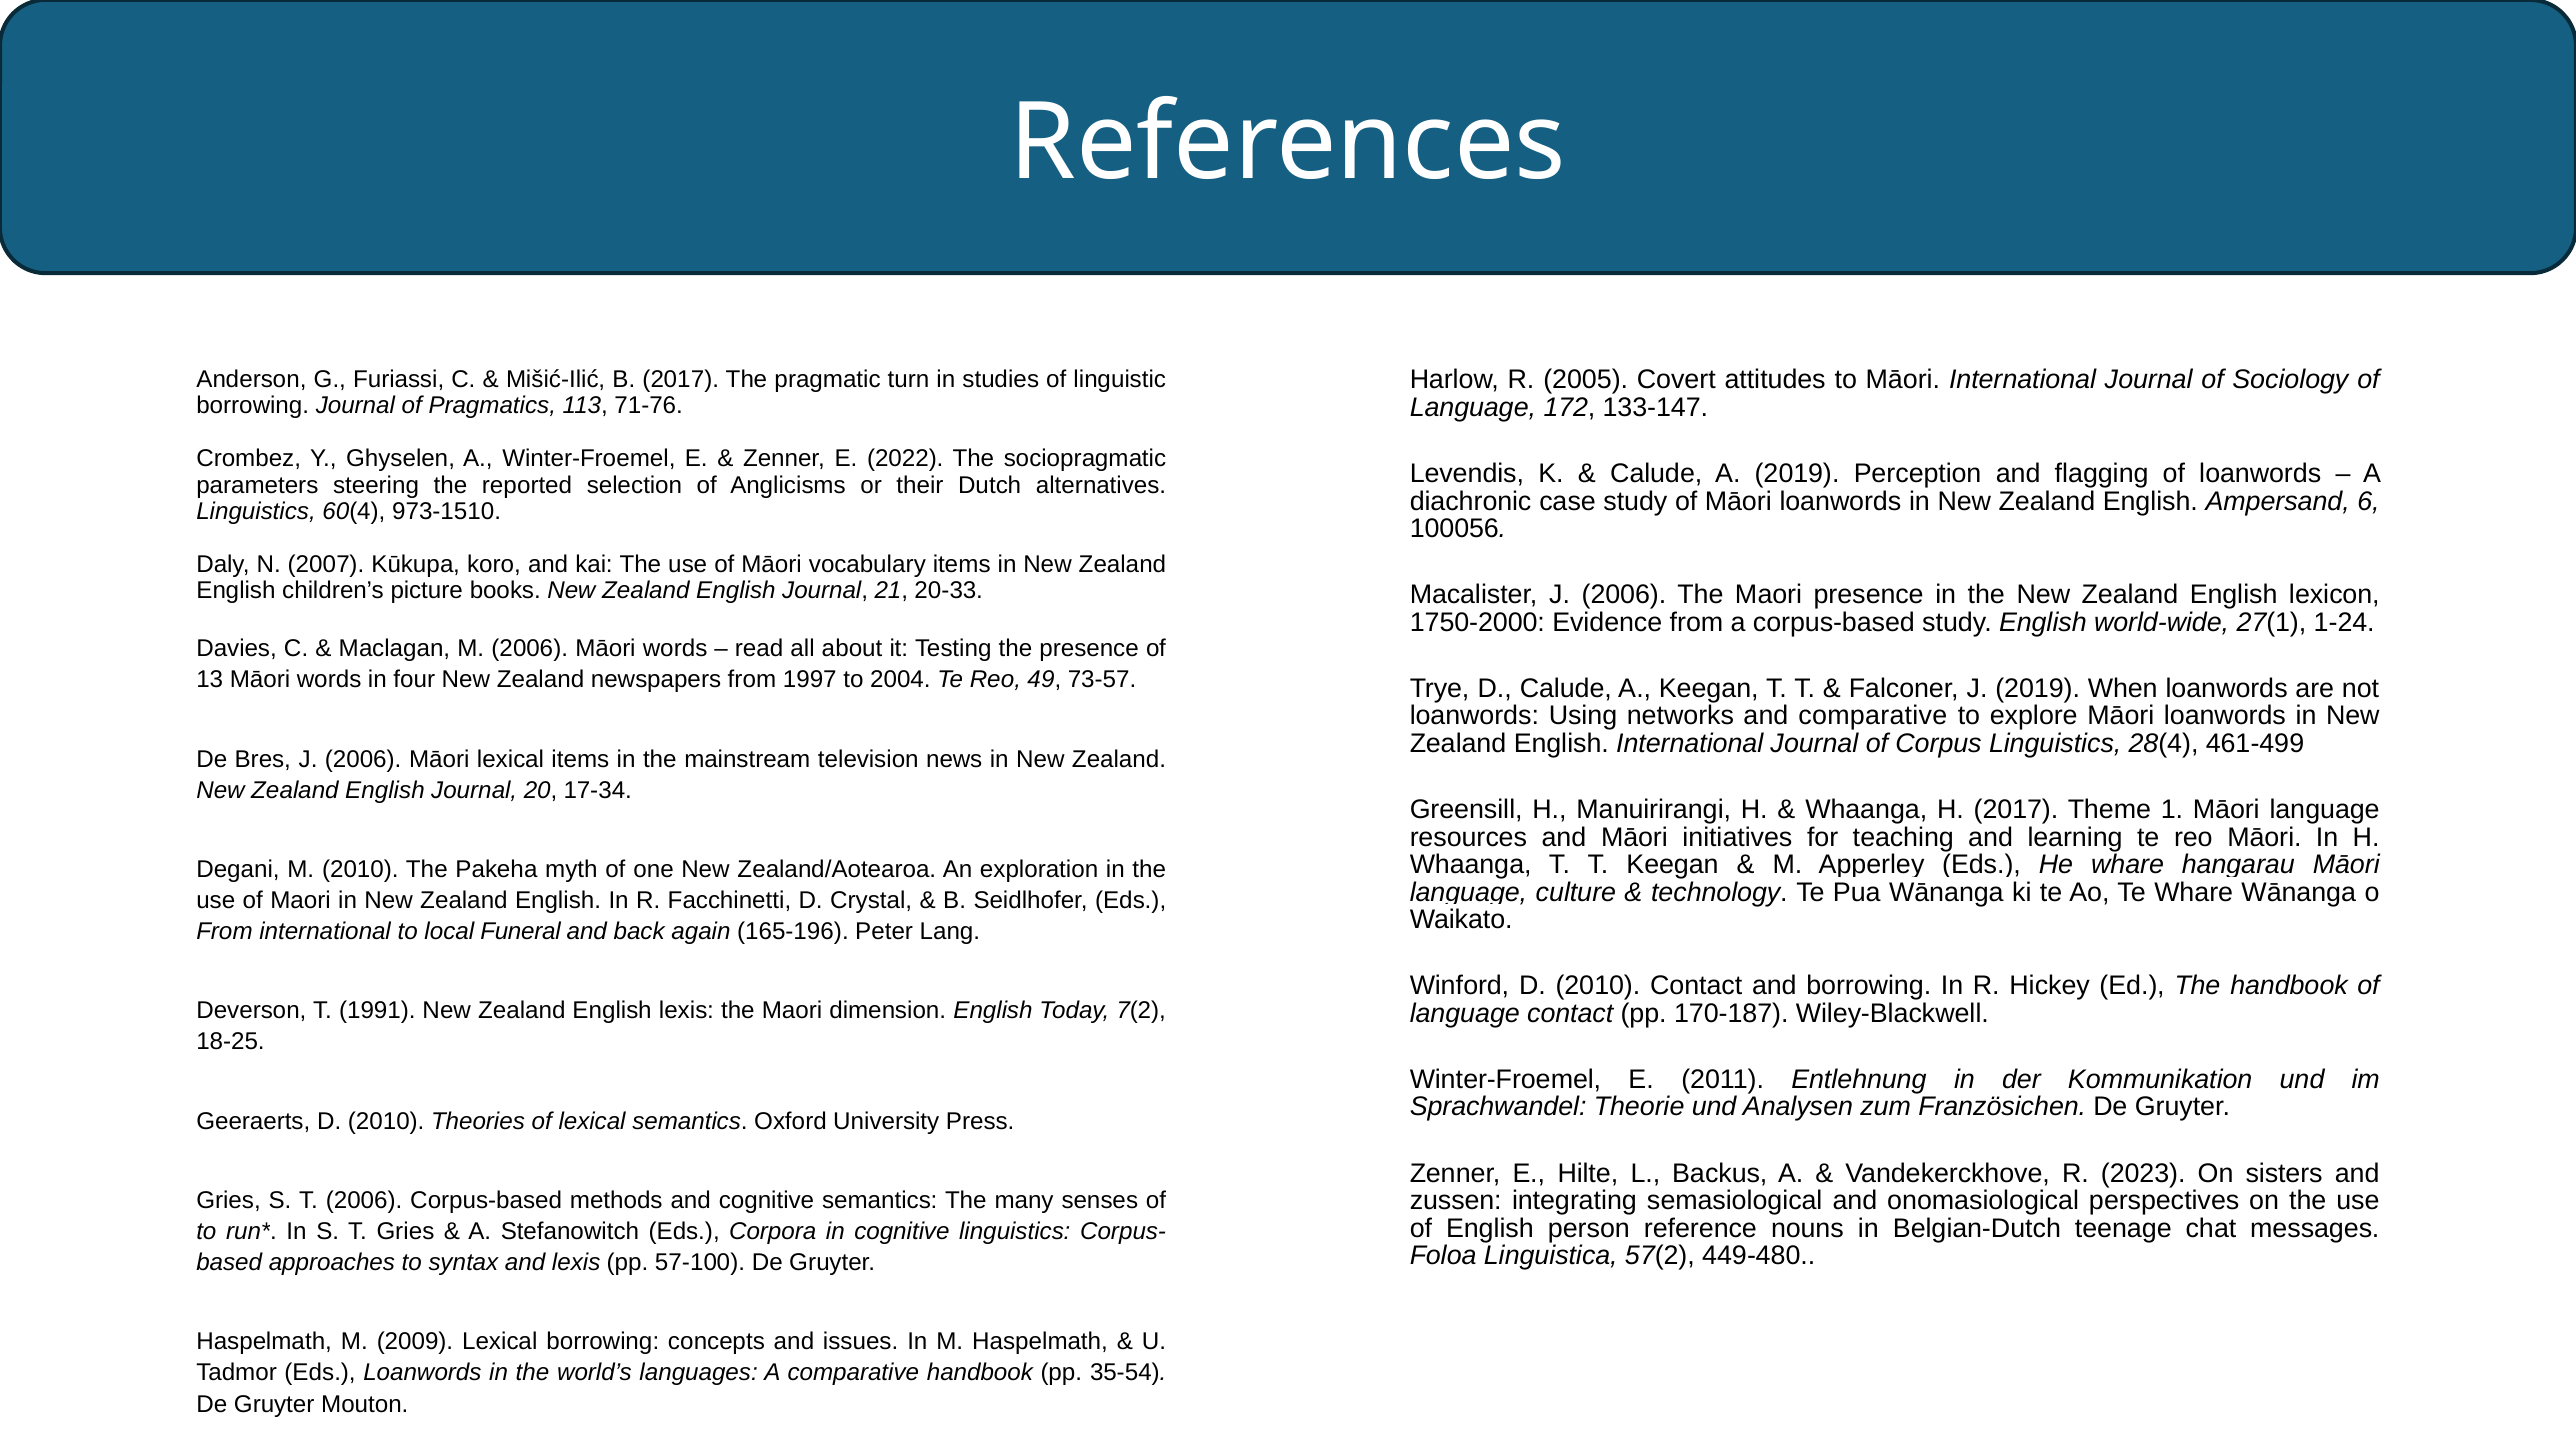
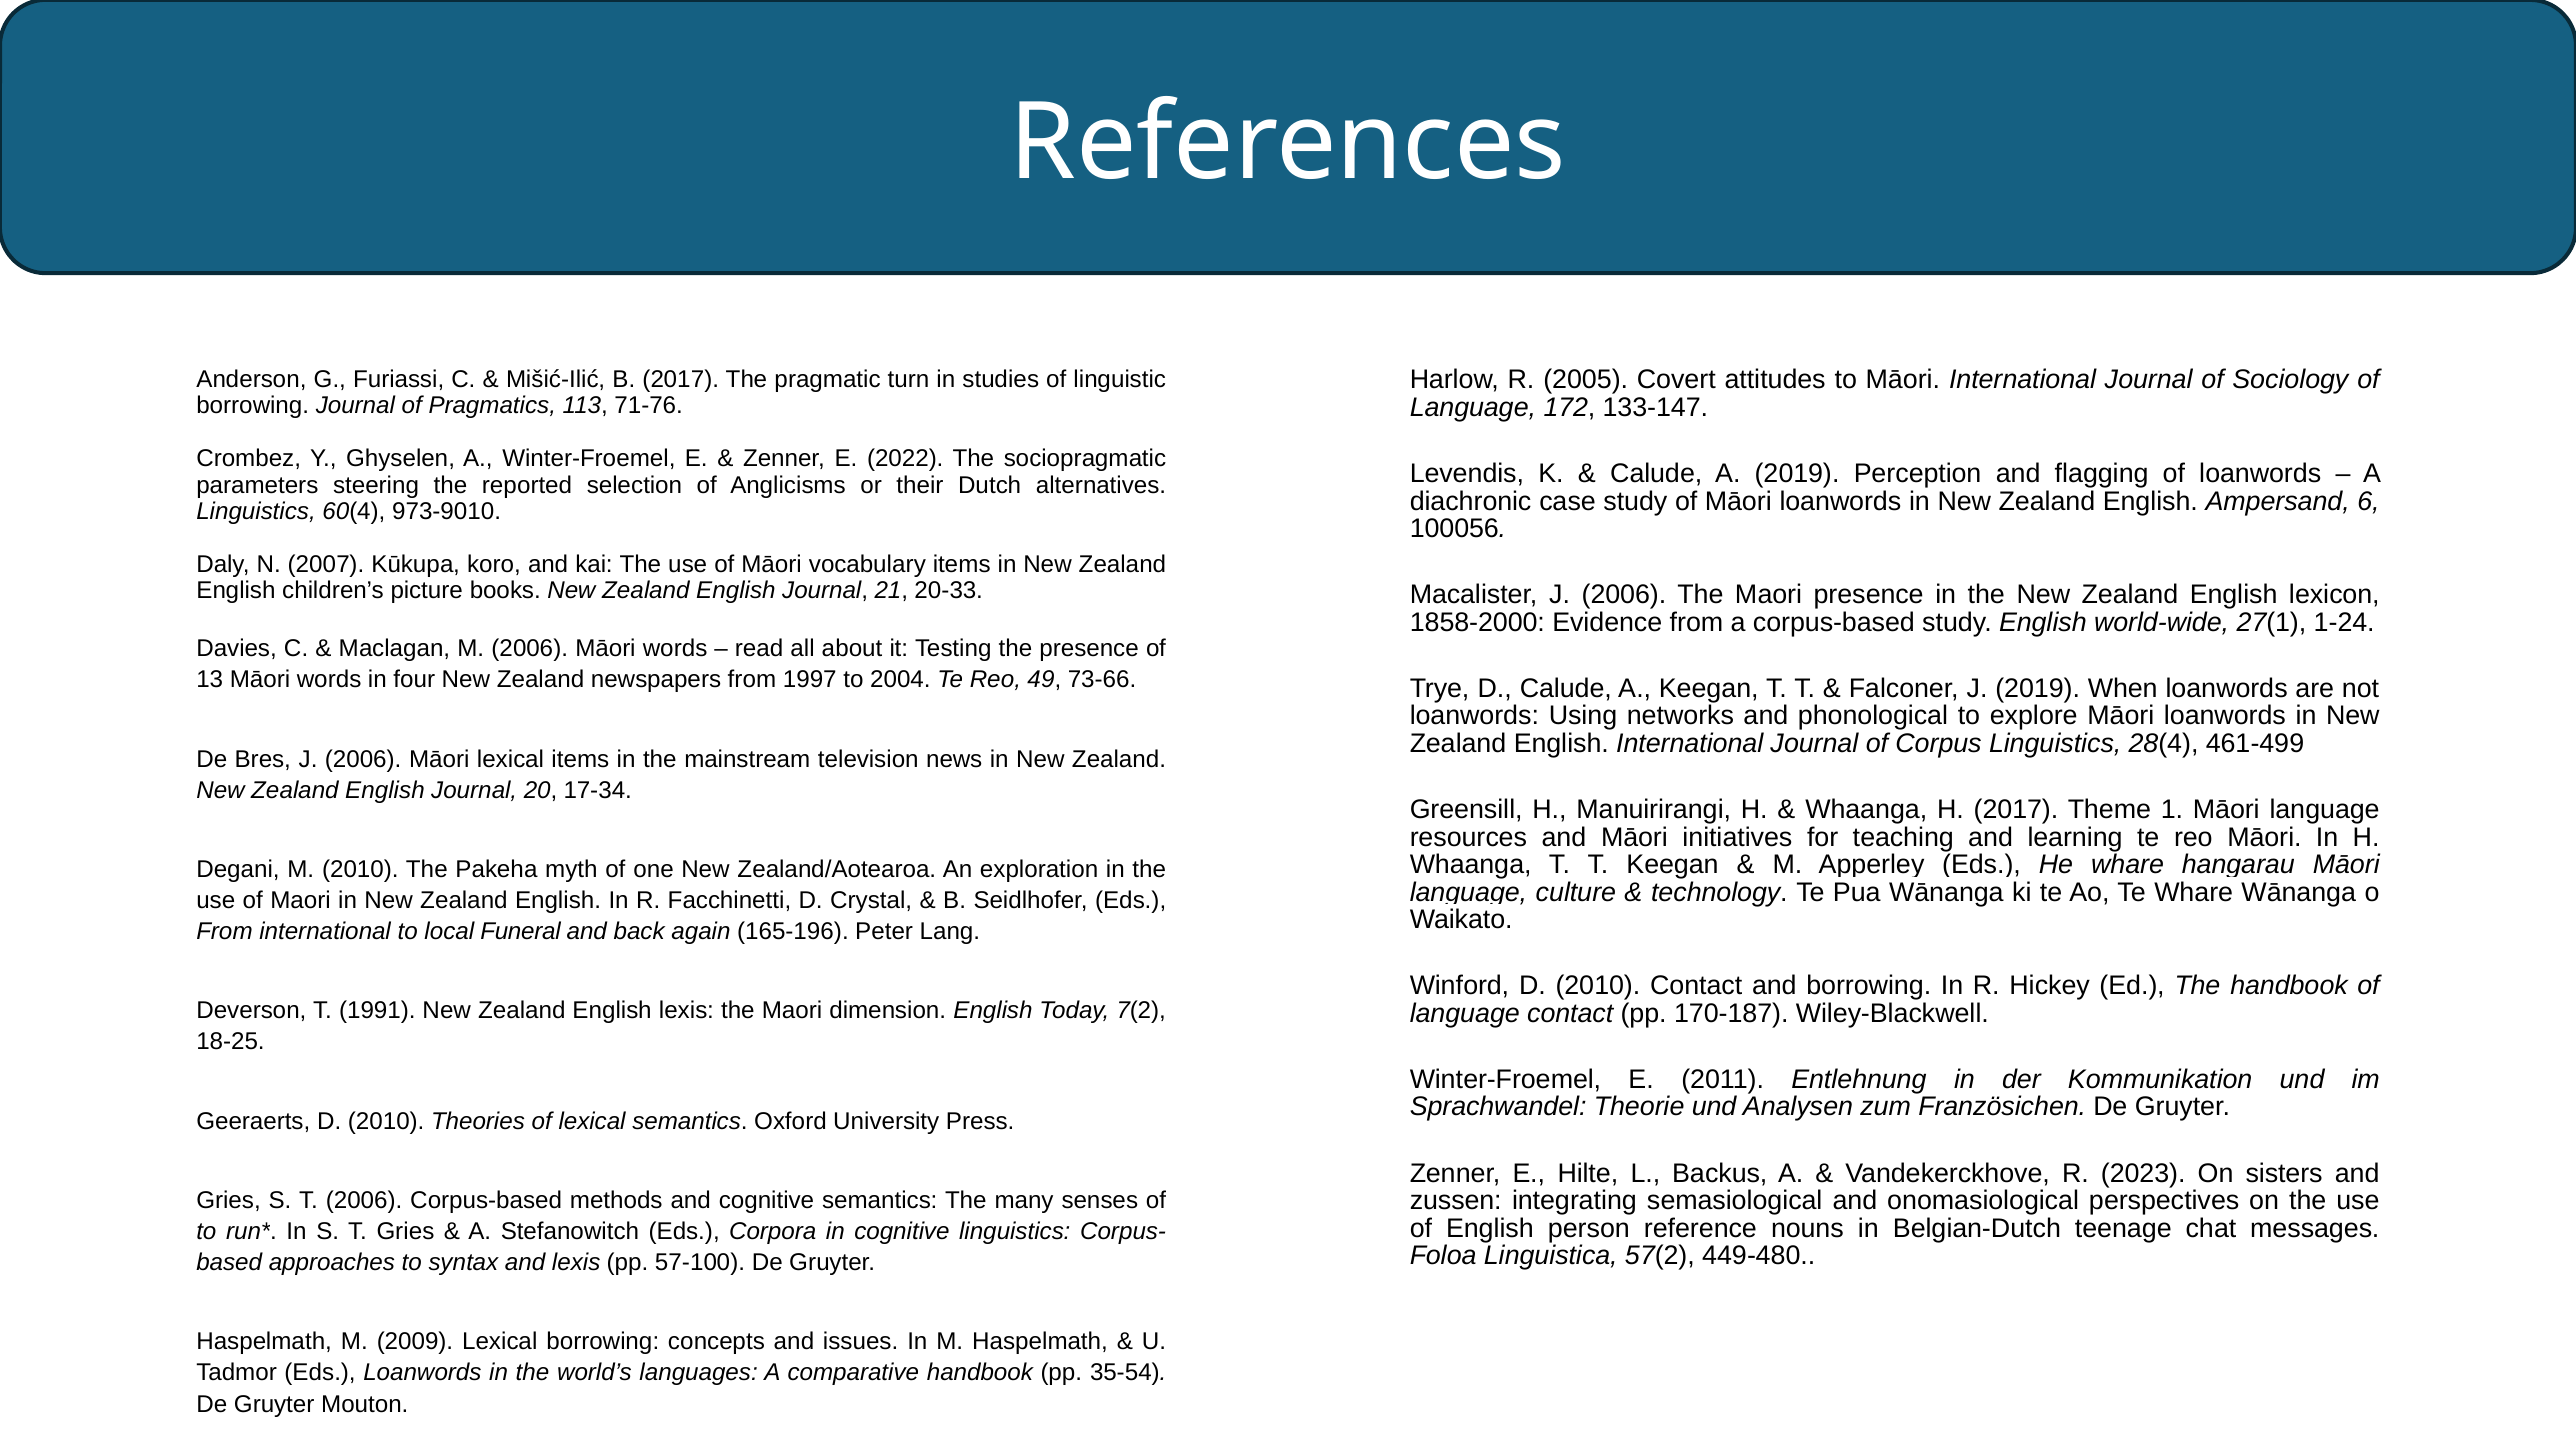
973-1510: 973-1510 -> 973-9010 (447, 511)
1750-2000: 1750-2000 -> 1858-2000 (1477, 622)
73-57: 73-57 -> 73-66 (1102, 680)
and comparative: comparative -> phonological (1873, 716)
